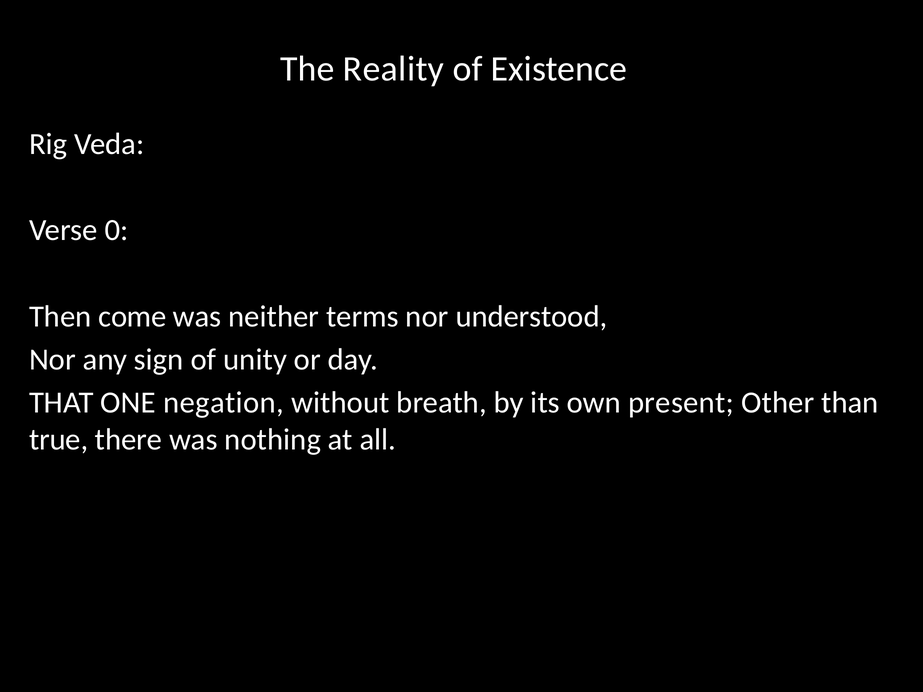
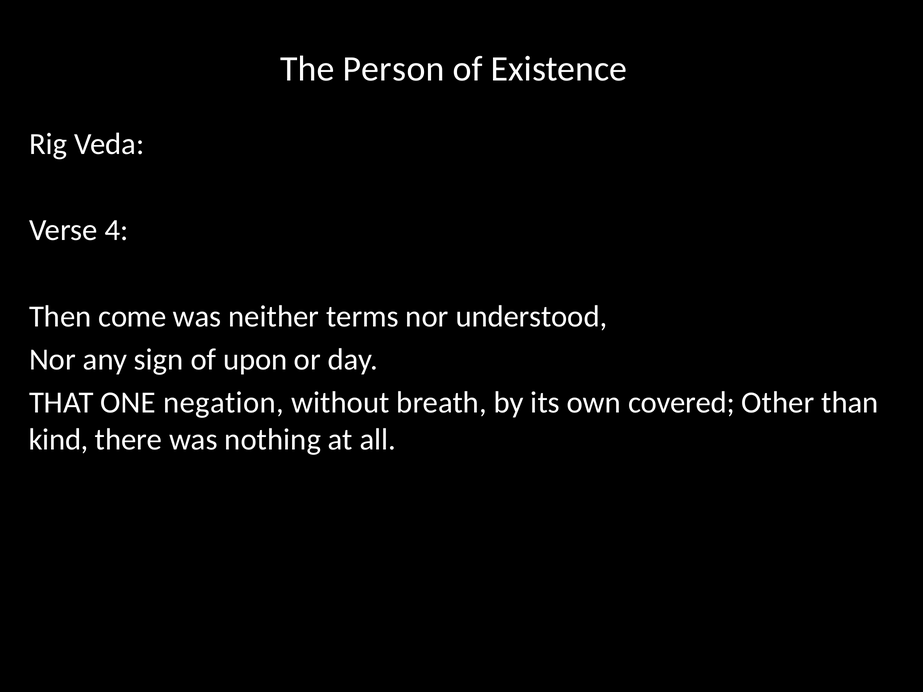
Reality: Reality -> Person (394, 69)
0: 0 -> 4 (117, 230)
unity: unity -> upon (255, 360)
present: present -> covered (681, 403)
true: true -> kind (59, 440)
